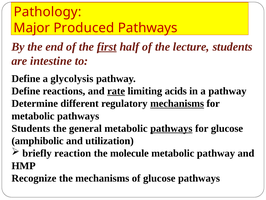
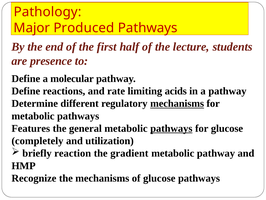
first underline: present -> none (107, 47)
intestine: intestine -> presence (51, 61)
glycolysis: glycolysis -> molecular (72, 78)
rate underline: present -> none (116, 91)
Students: Students -> Features (31, 128)
amphibolic: amphibolic -> completely (37, 141)
molecule: molecule -> gradient (129, 153)
